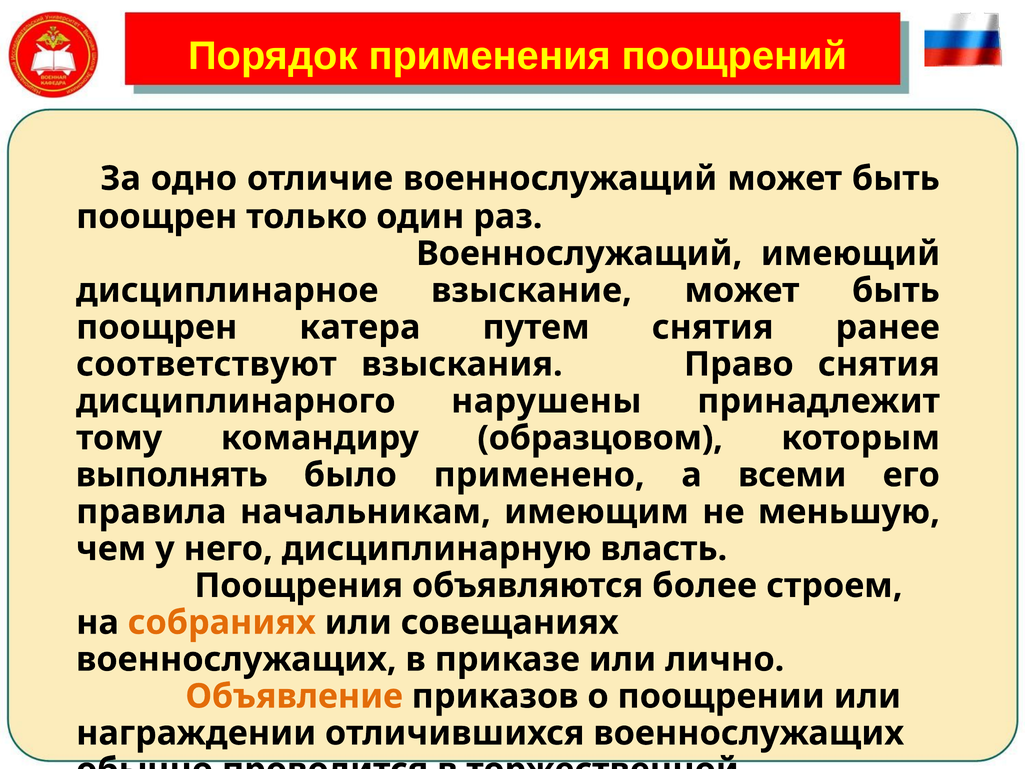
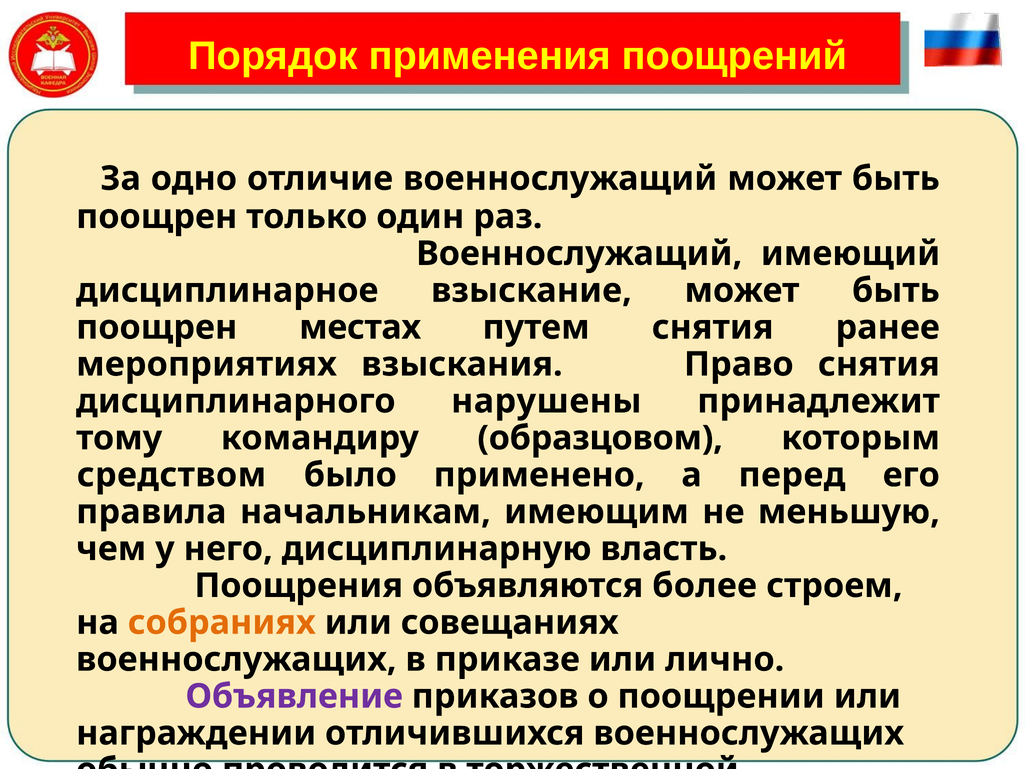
катера: катера -> местах (360, 327)
соответствуют: соответствуют -> мероприятиях (206, 364)
выполнять: выполнять -> средством (171, 475)
всеми: всеми -> перед (792, 475)
Объявление colour: orange -> purple (294, 696)
